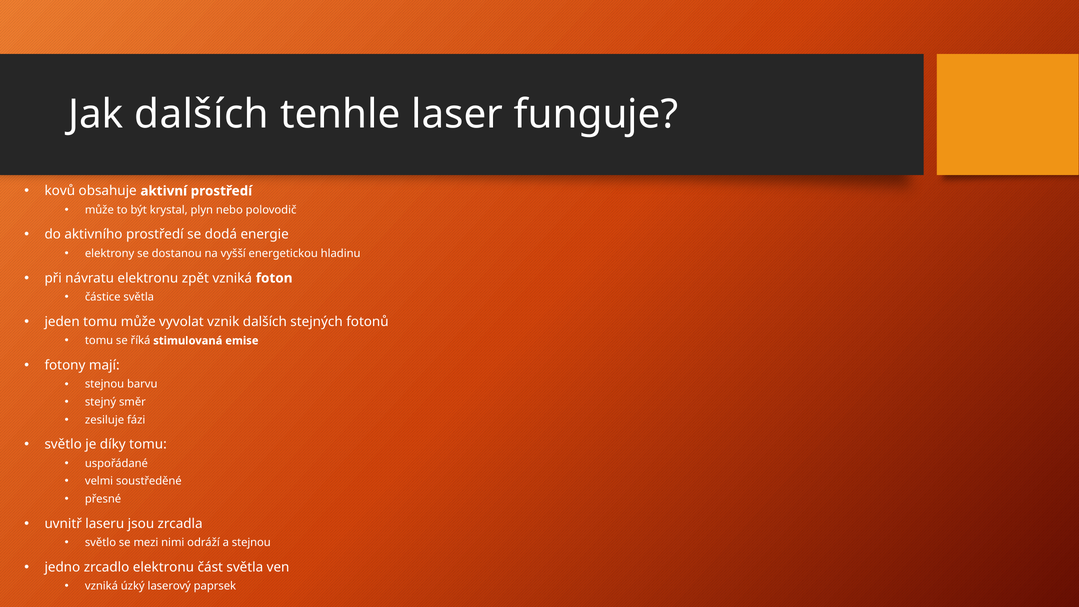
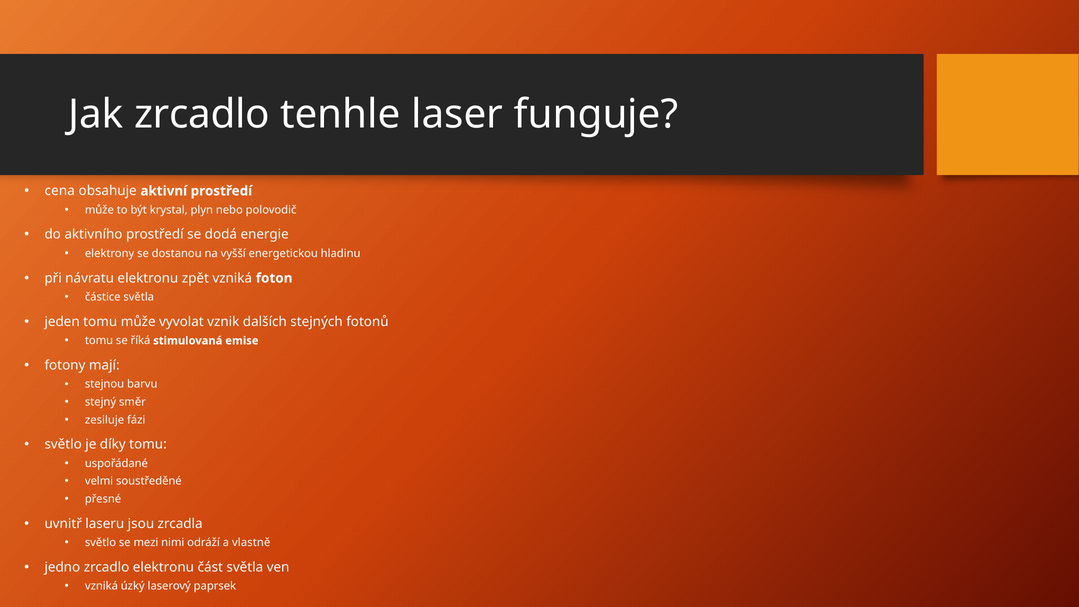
Jak dalších: dalších -> zrcadlo (202, 114)
kovů: kovů -> cena (60, 191)
a stejnou: stejnou -> vlastně (251, 542)
